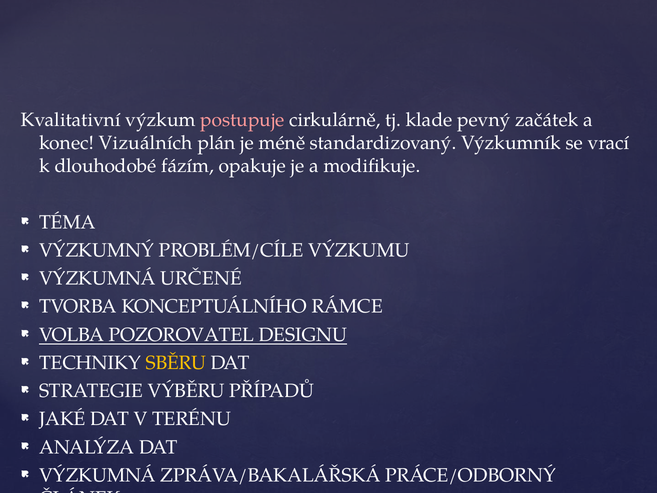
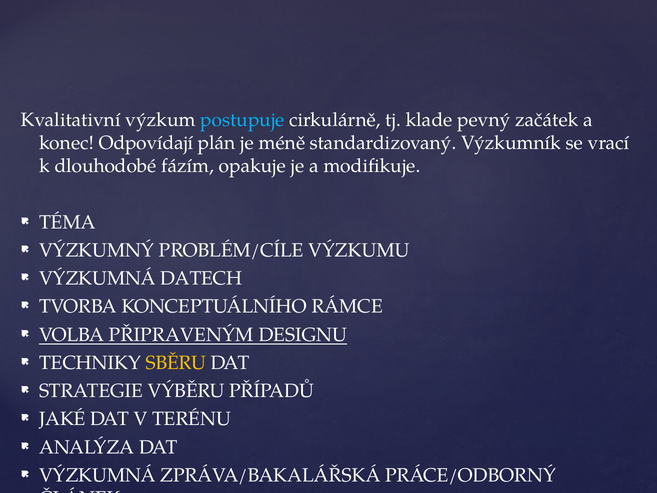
postupuje colour: pink -> light blue (242, 120)
Vizuálních: Vizuálních -> Odpovídají (146, 143)
URČENÉ: URČENÉ -> DATECH (201, 278)
POZOROVATEL: POZOROVATEL -> PŘIPRAVENÝM (181, 335)
